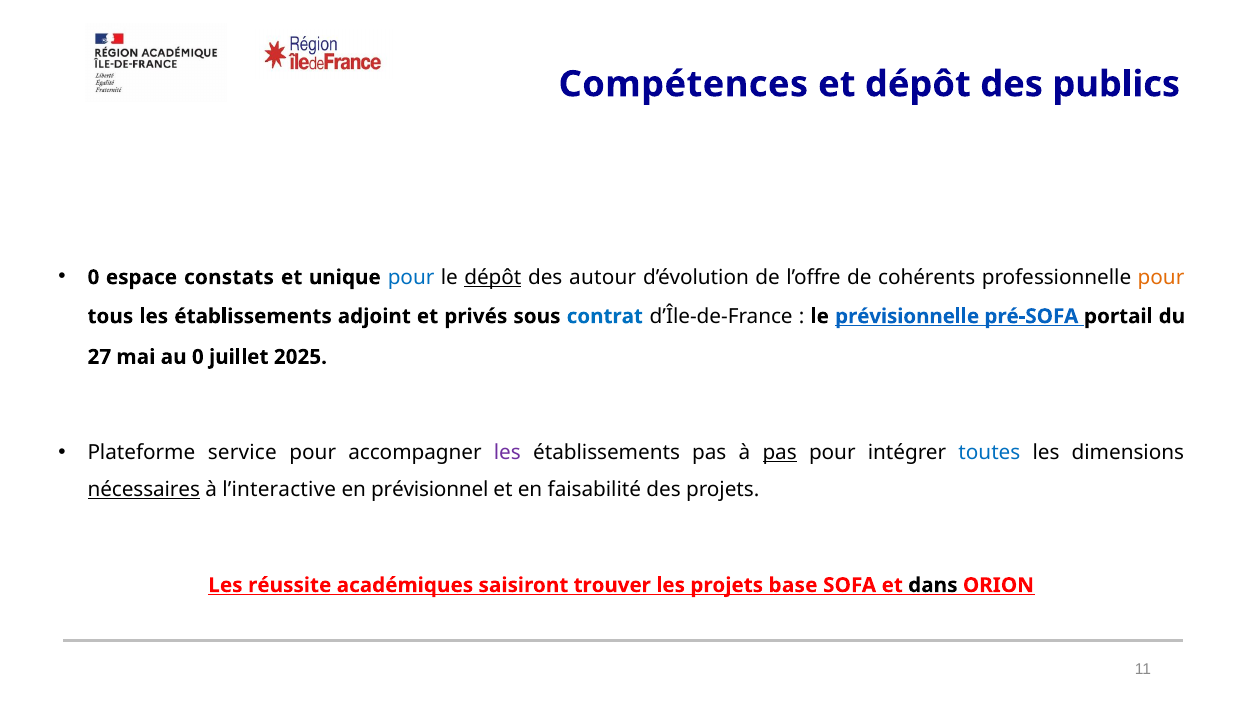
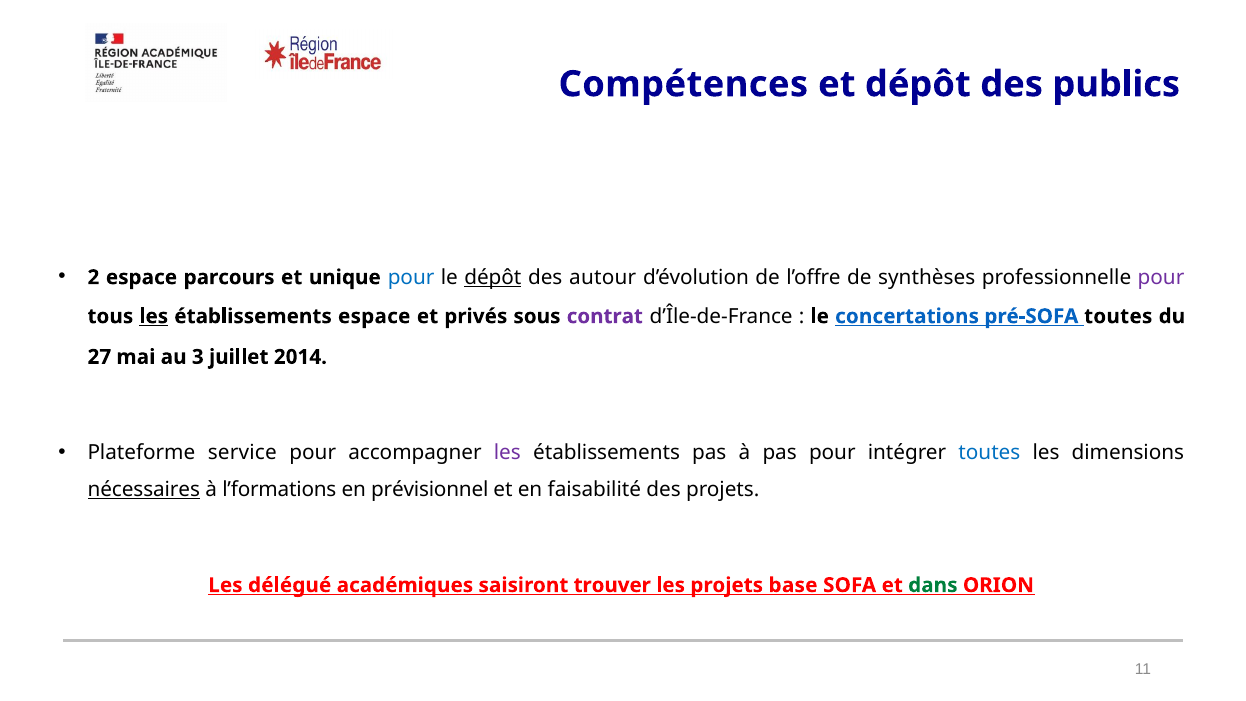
0: 0 -> 2 (93, 277)
constats: constats -> parcours (229, 277)
cohérents: cohérents -> synthèses (927, 277)
pour colour: orange -> purple (1161, 277)
les underline: none -> present (154, 316)
établissements adjoint: adjoint -> espace (374, 316)
contrat colour: blue -> purple (605, 316)
prévisionnelle: prévisionnelle -> concertations (907, 316)
pré-SOFA portail: portail -> toutes (1118, 316)
au 0: 0 -> 3 (198, 357)
2025: 2025 -> 2014 (300, 357)
pas underline: present -> none (780, 452)
l’interactive: l’interactive -> l’formations (279, 490)
réussite: réussite -> délégué (290, 585)
dans colour: black -> green (933, 585)
